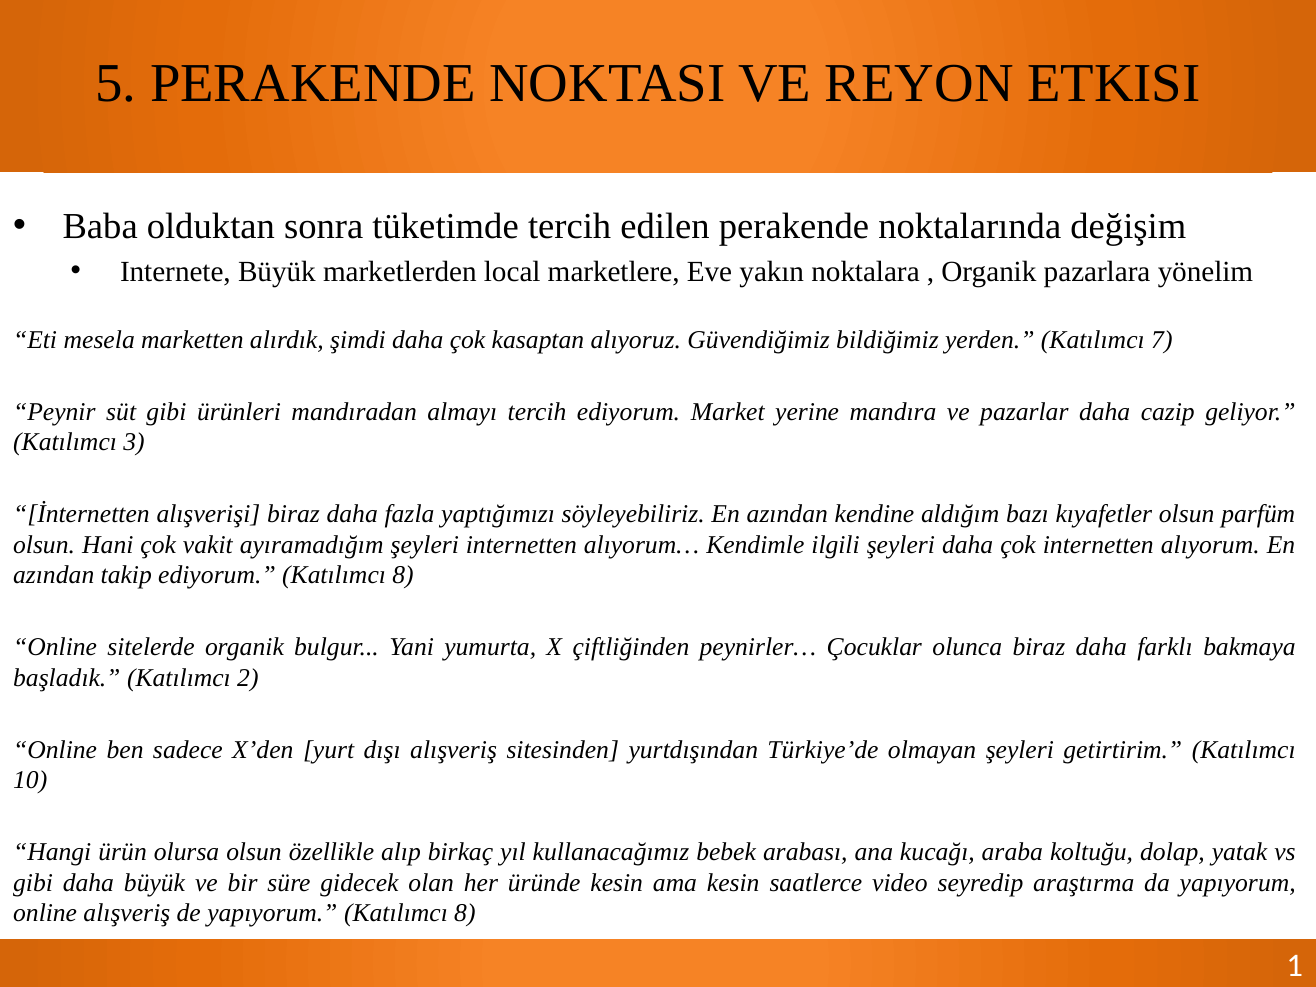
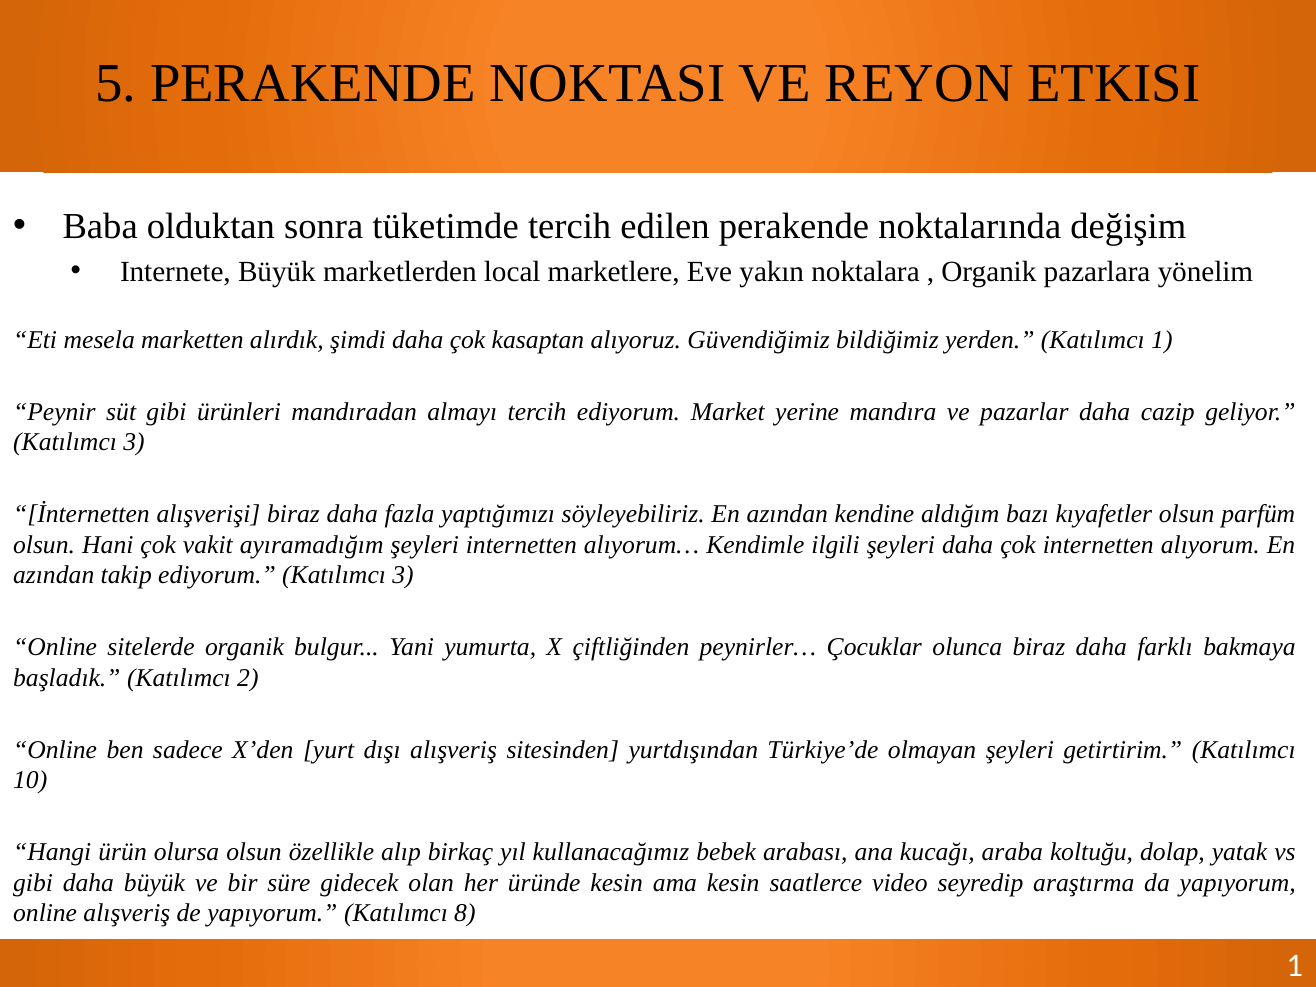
Katılımcı 7: 7 -> 1 (1162, 340)
ediyorum Katılımcı 8: 8 -> 3 (403, 575)
